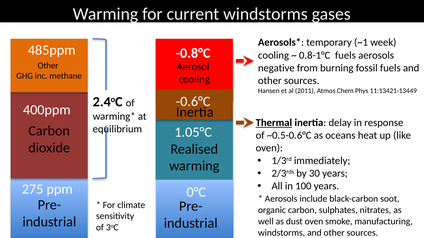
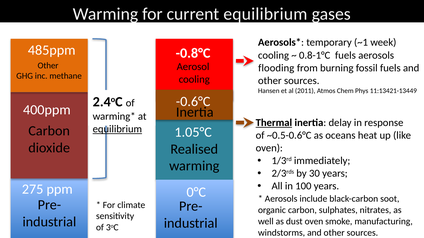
current windstorms: windstorms -> equilibrium (265, 14)
negative: negative -> flooding (276, 68)
equilibrium underline: none -> present (117, 129)
